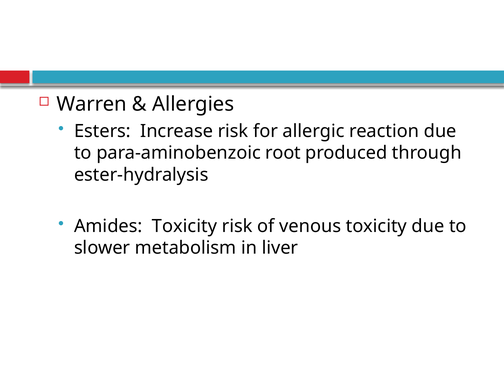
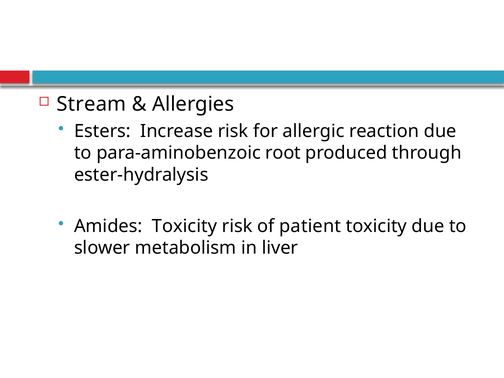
Warren: Warren -> Stream (91, 104)
venous: venous -> patient (310, 226)
